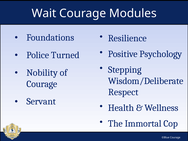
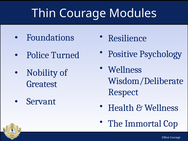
Wait: Wait -> Thin (44, 13)
Stepping: Stepping -> Wellness (125, 70)
Courage: Courage -> Greatest (42, 84)
